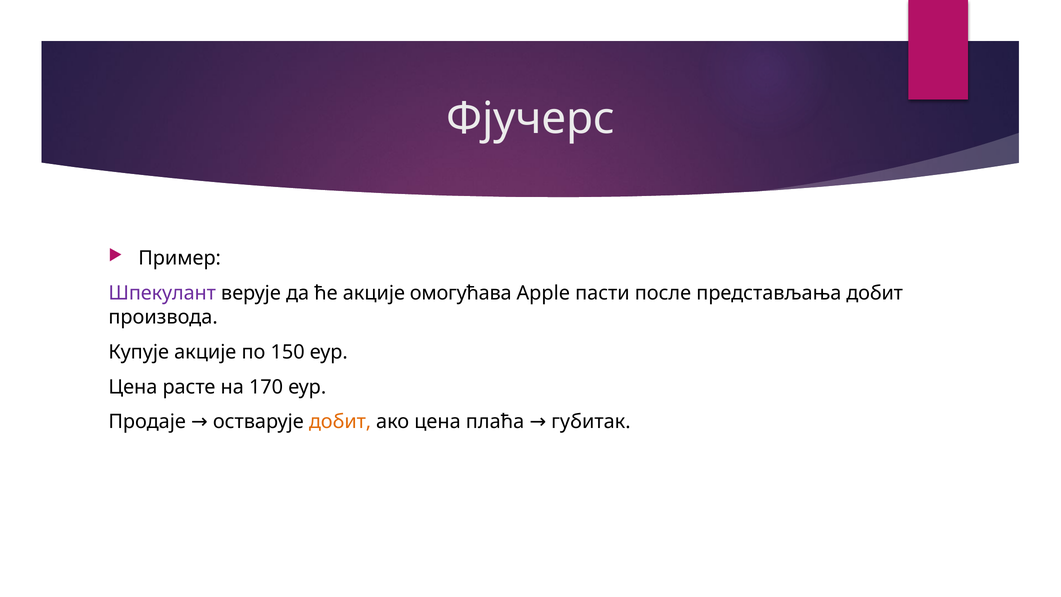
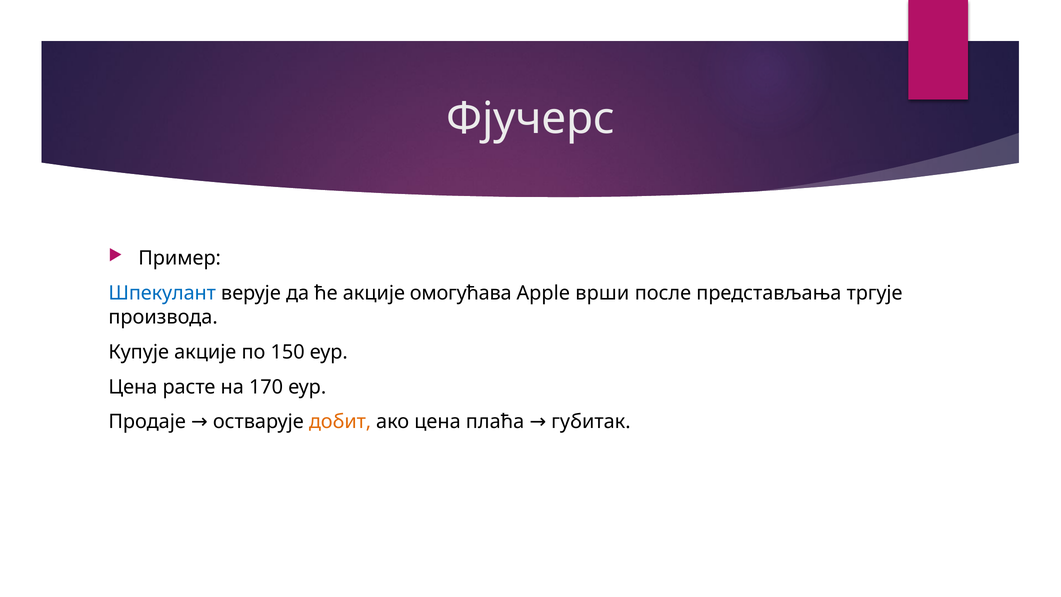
Шпекулант colour: purple -> blue (162, 293)
пасти: пасти -> врши (602, 293)
представљања добит: добит -> тргује (875, 293)
